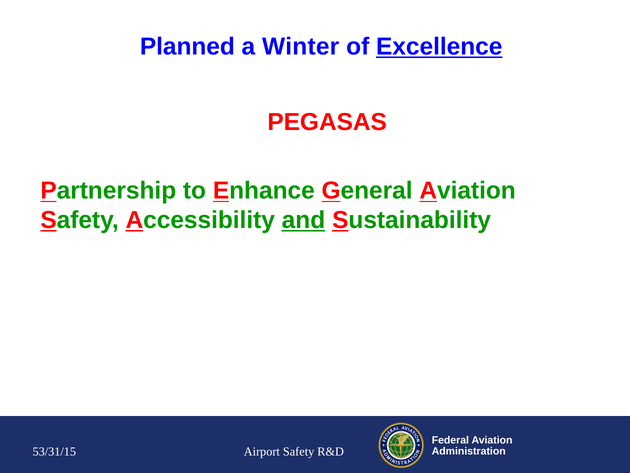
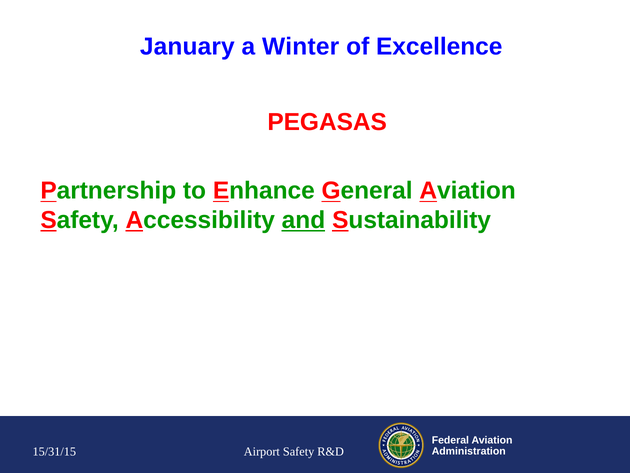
Planned: Planned -> January (187, 46)
Excellence underline: present -> none (439, 46)
53/31/15: 53/31/15 -> 15/31/15 (54, 451)
